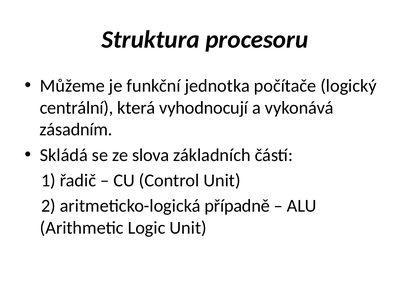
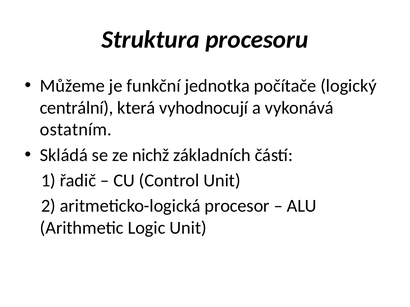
zásadním: zásadním -> ostatním (76, 130)
slova: slova -> nichž (151, 155)
případně: případně -> procesor (237, 206)
